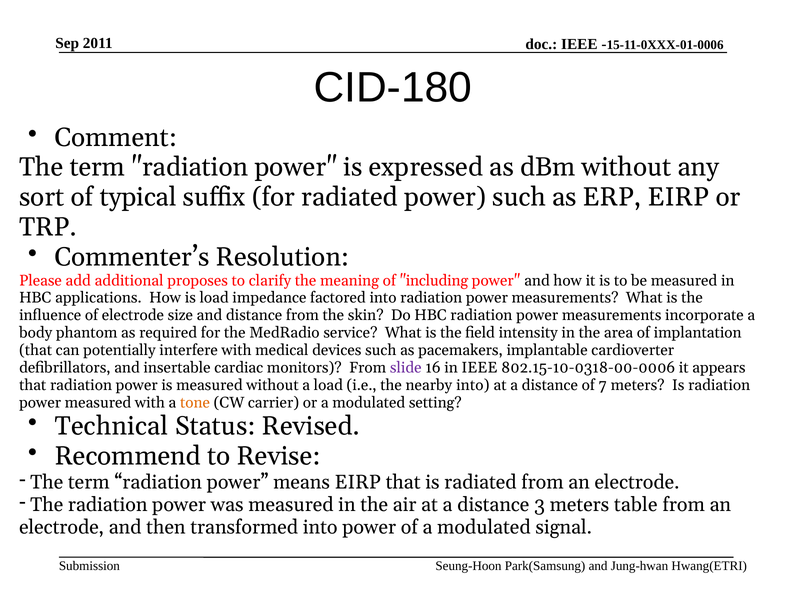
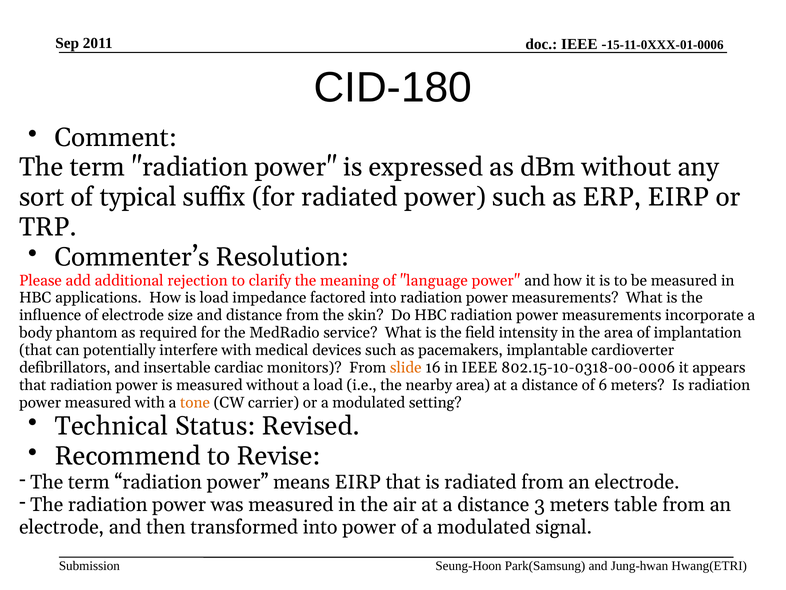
proposes: proposes -> rejection (198, 280)
including: including -> language (434, 280)
slide colour: purple -> orange (406, 367)
nearby into: into -> area (473, 385)
7: 7 -> 6 (603, 385)
